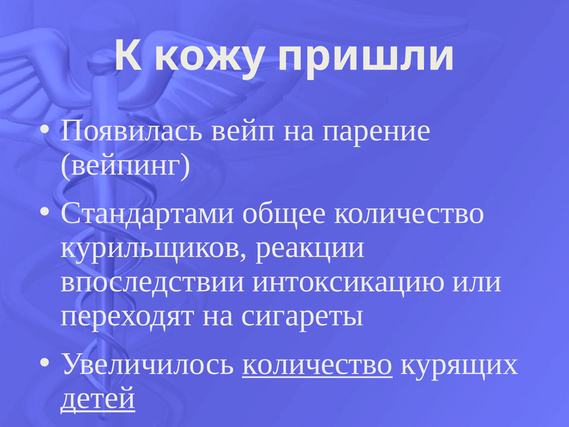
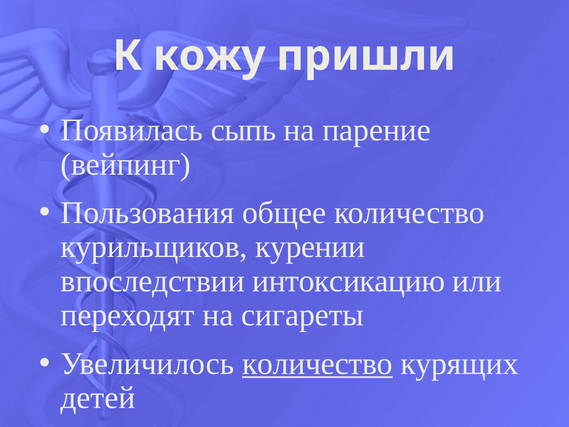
вейп: вейп -> сыпь (243, 130)
Стандартами: Стандартами -> Пользования (147, 213)
реакции: реакции -> курении (310, 247)
детей underline: present -> none (98, 398)
